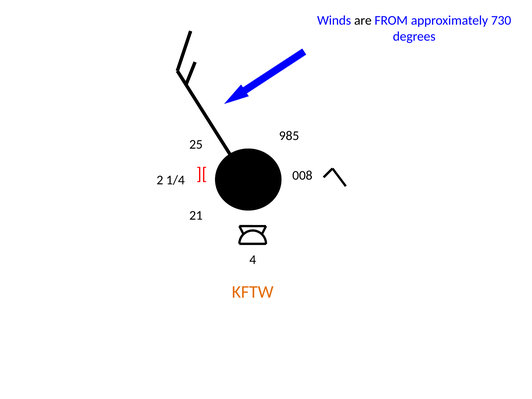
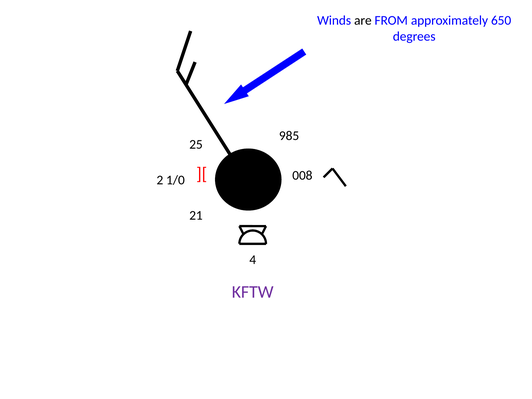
730: 730 -> 650 (501, 20)
1/4: 1/4 -> 1/0 (175, 180)
KFTW colour: orange -> purple (253, 292)
